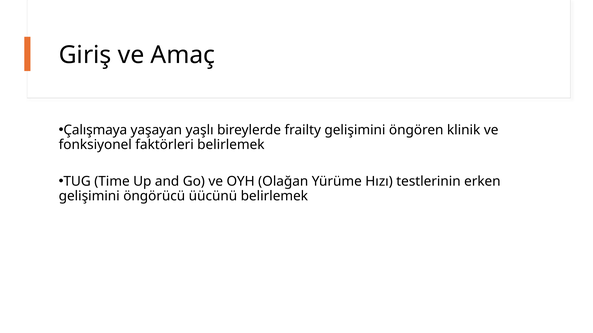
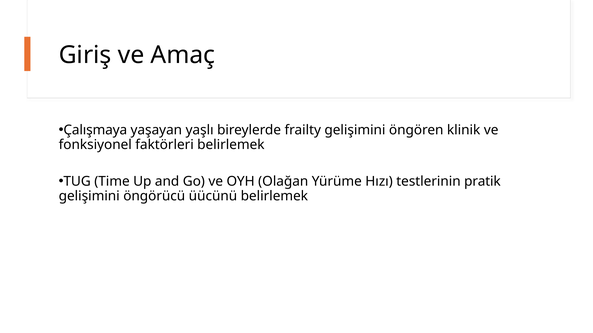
erken: erken -> pratik (482, 182)
